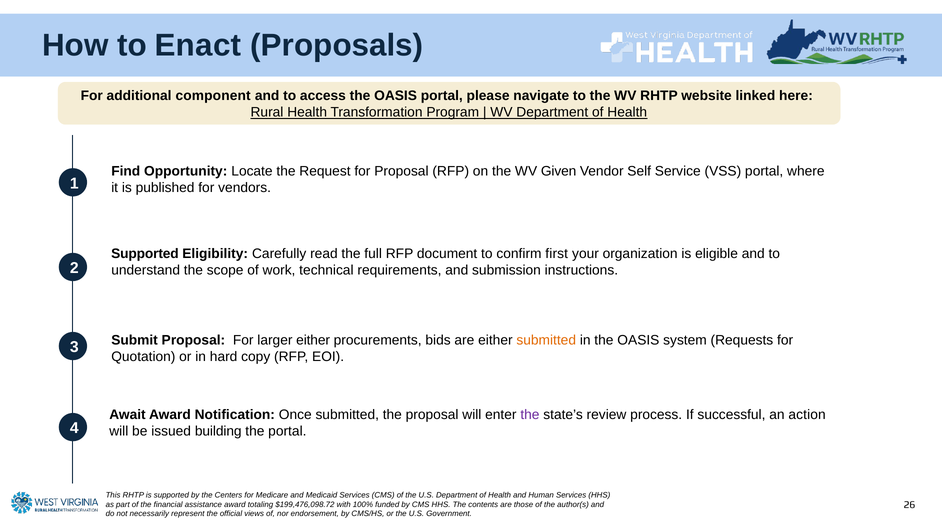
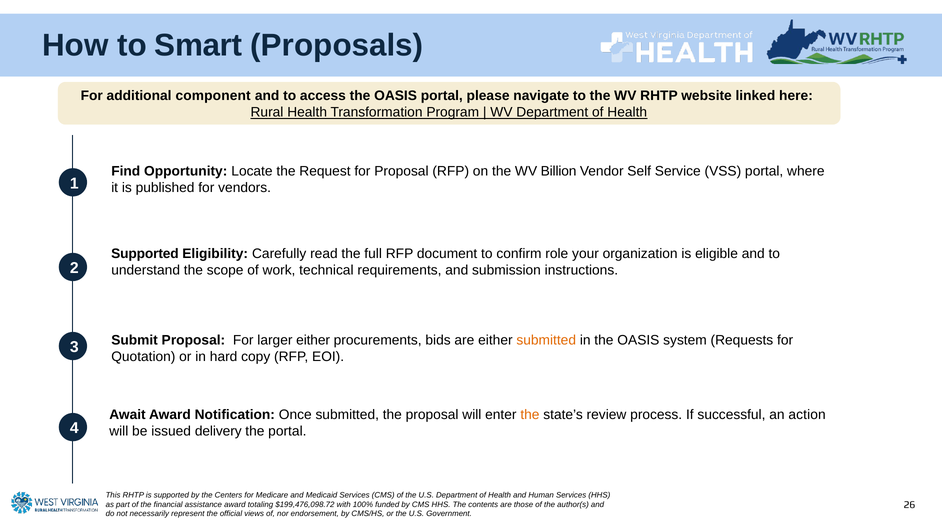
Enact: Enact -> Smart (198, 45)
Given: Given -> Billion (559, 171)
first: first -> role (557, 254)
the colour: purple -> orange (530, 415)
building: building -> delivery (218, 431)
